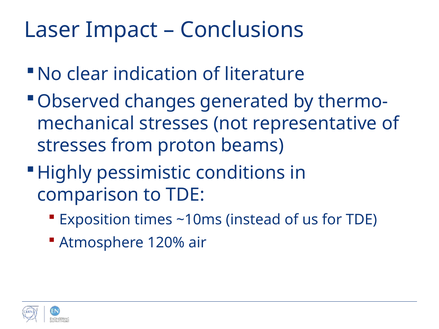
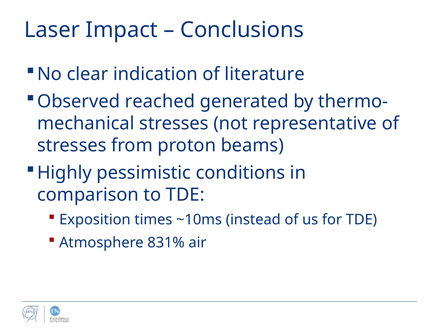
changes: changes -> reached (160, 102)
120%: 120% -> 831% (166, 243)
